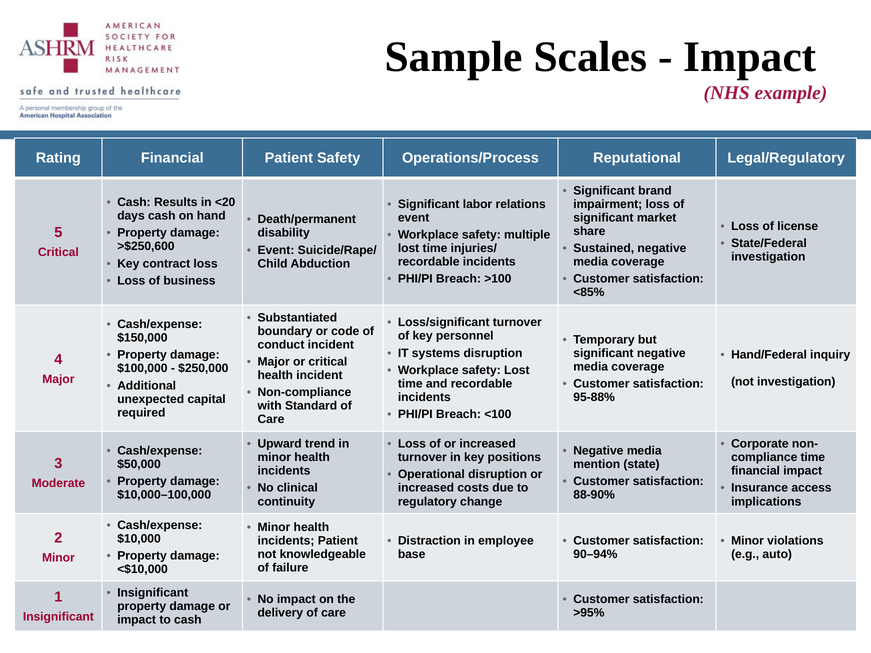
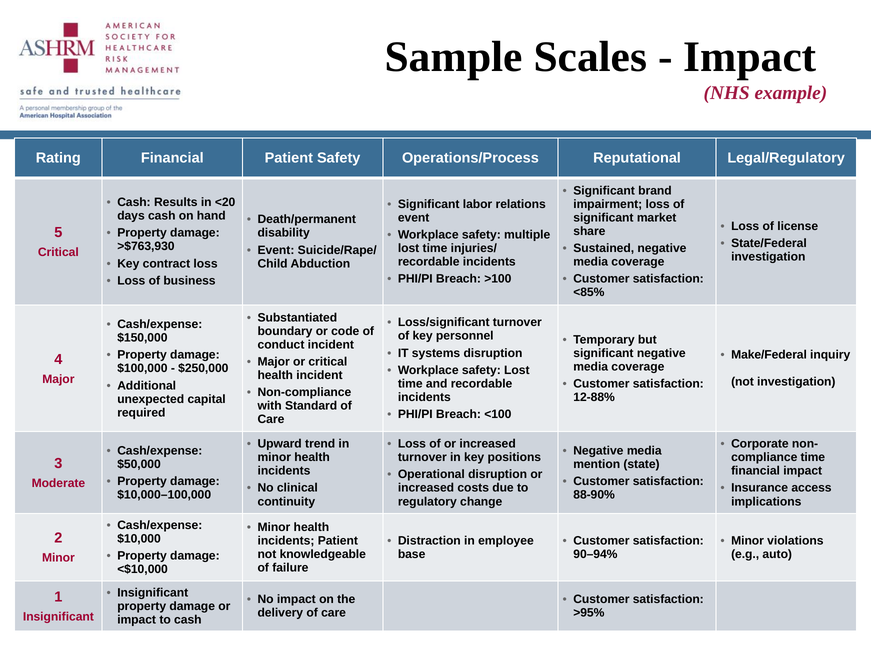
>$250,600: >$250,600 -> >$763,930 (146, 247)
Hand/Federal: Hand/Federal -> Make/Federal (769, 355)
95-88%: 95-88% -> 12-88% (594, 397)
